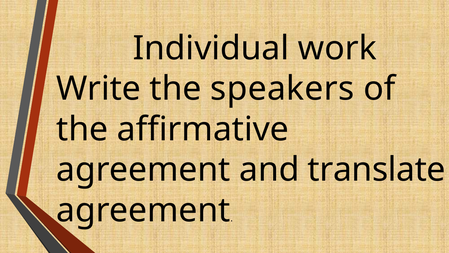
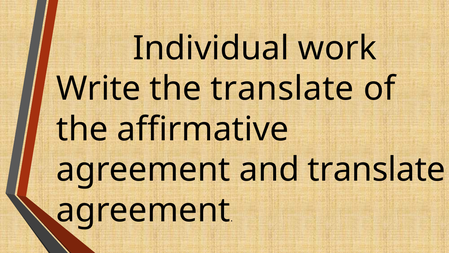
the speakers: speakers -> translate (282, 89)
